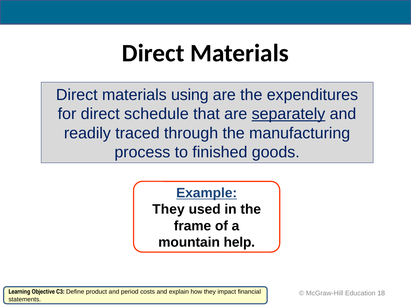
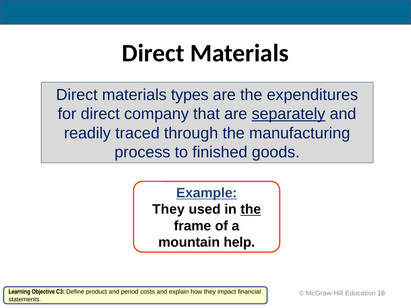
using: using -> types (190, 95)
schedule: schedule -> company (156, 114)
the underline: none -> present (251, 210)
